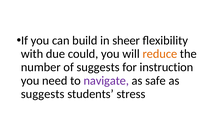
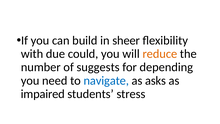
instruction: instruction -> depending (166, 67)
navigate colour: purple -> blue (106, 80)
safe: safe -> asks (156, 80)
suggests: suggests -> impaired (43, 94)
